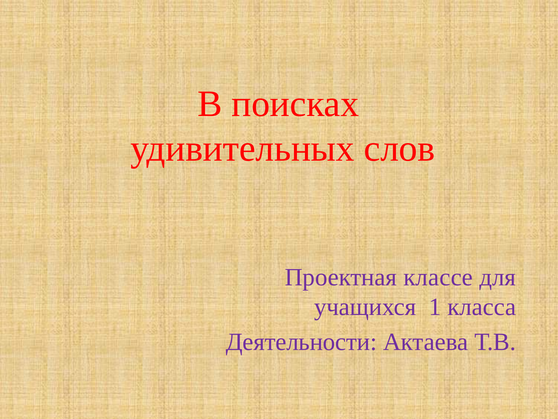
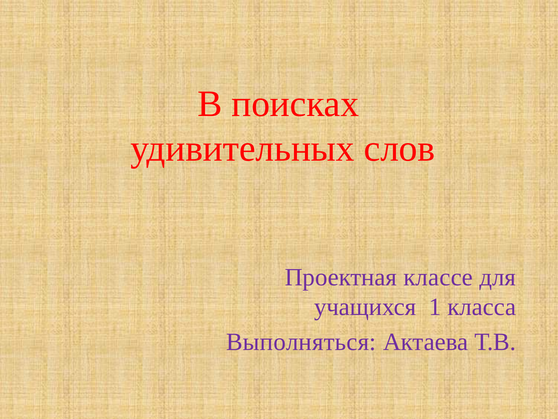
Деятельности: Деятельности -> Выполняться (301, 341)
